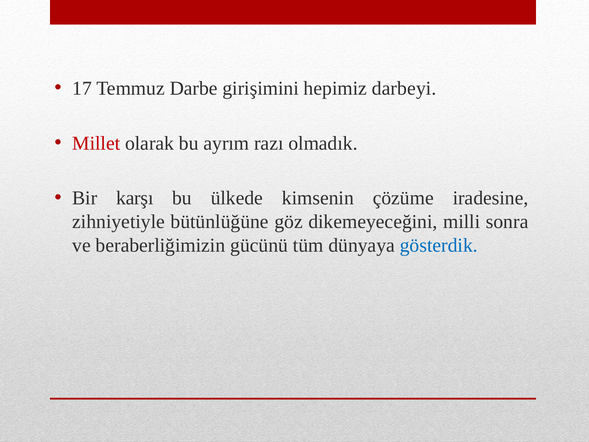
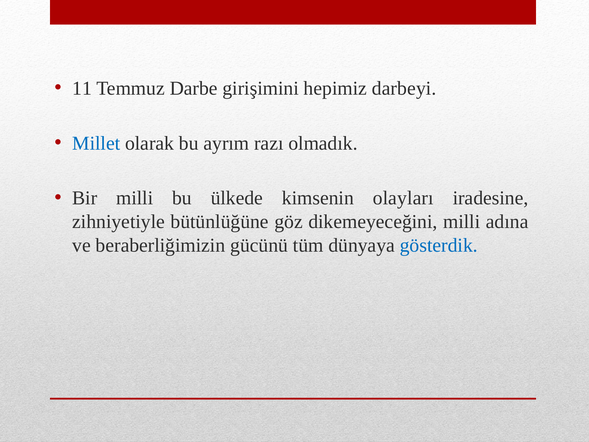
17: 17 -> 11 (82, 88)
Millet colour: red -> blue (96, 143)
Bir karşı: karşı -> milli (135, 198)
çözüme: çözüme -> olayları (403, 198)
sonra: sonra -> adına (507, 222)
